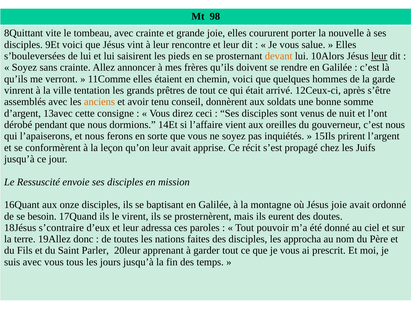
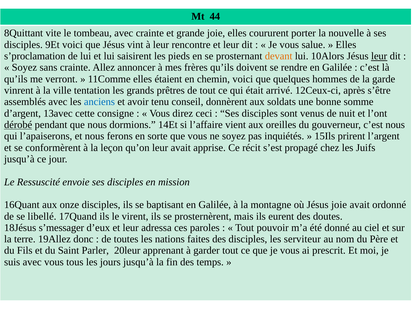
98: 98 -> 44 (215, 16)
s’bouleversées: s’bouleversées -> s’proclamation (35, 56)
anciens colour: orange -> blue (99, 102)
dérobé underline: none -> present (18, 125)
besoin: besoin -> libellé (42, 216)
s’contraire: s’contraire -> s’messager (61, 228)
approcha: approcha -> serviteur (302, 239)
